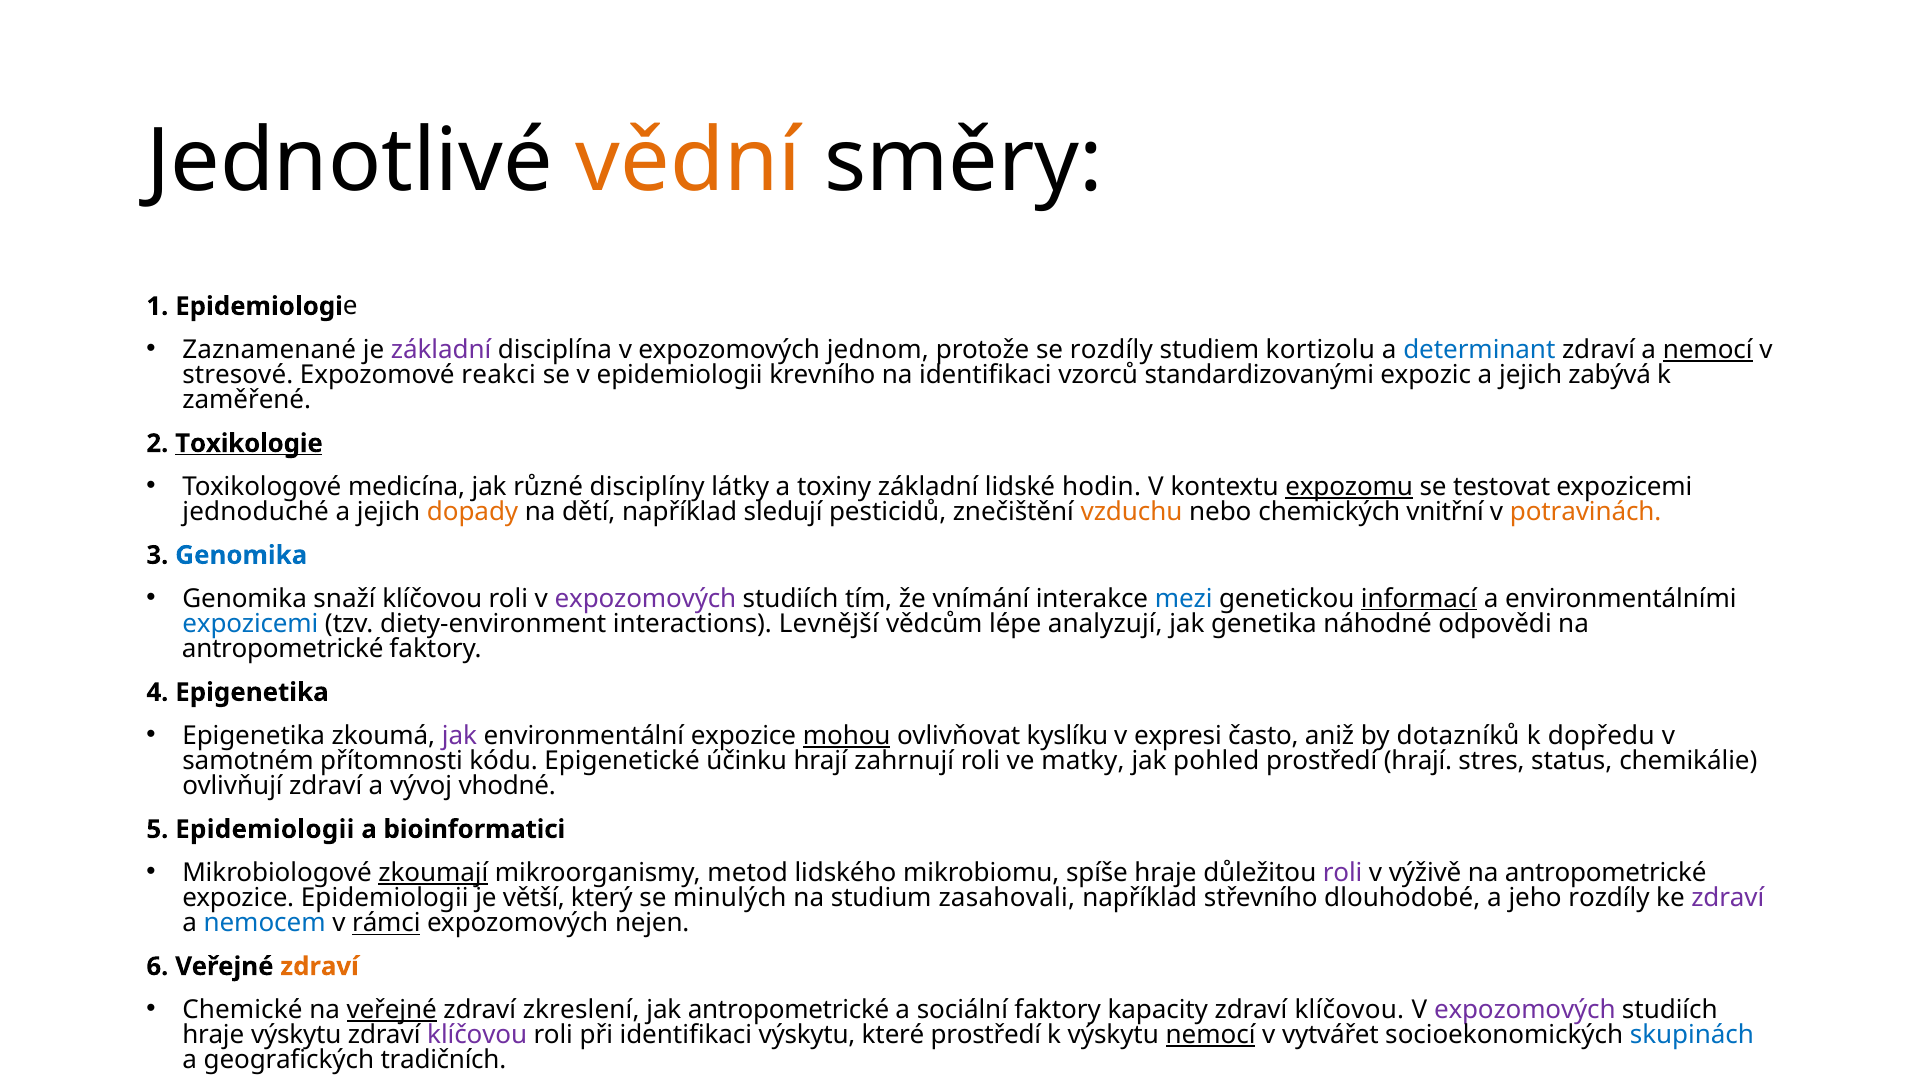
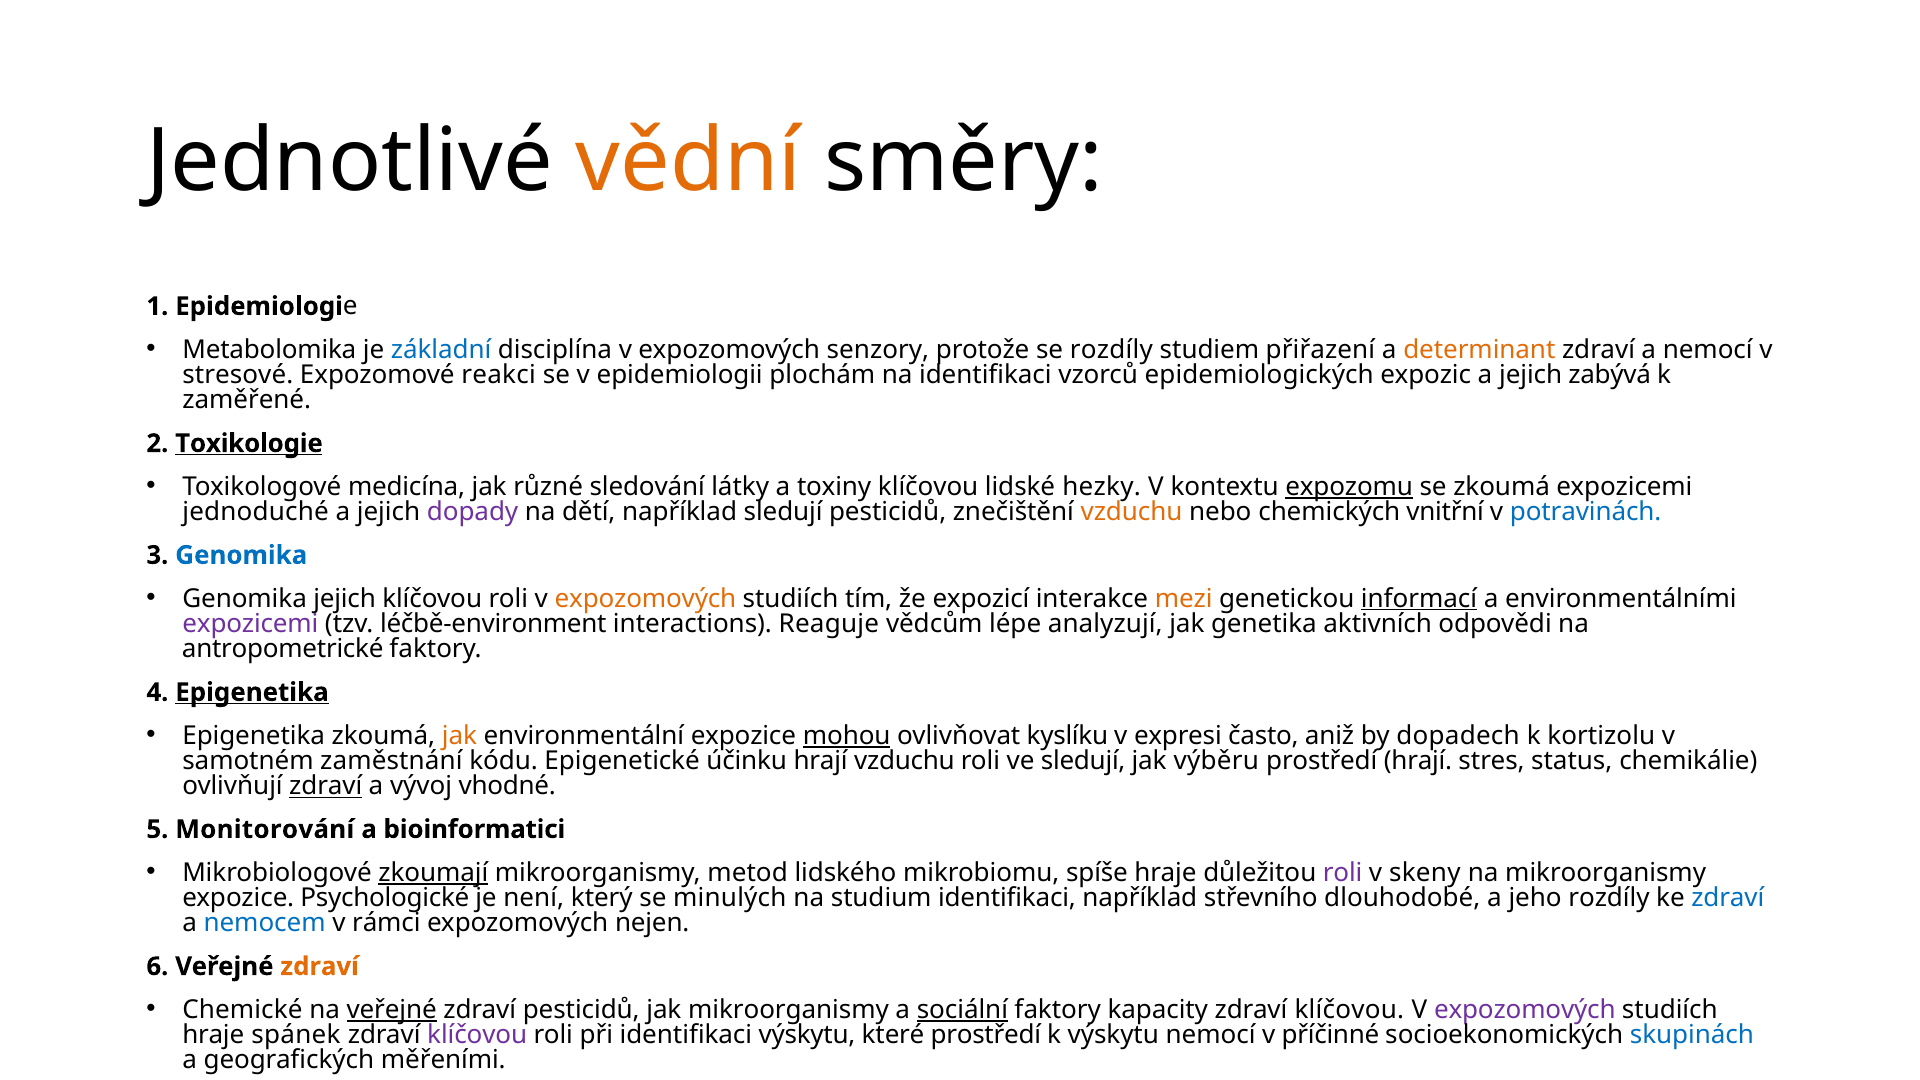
Zaznamenané: Zaznamenané -> Metabolomika (269, 350)
základní colour: purple -> blue (441, 350)
jednom: jednom -> senzory (878, 350)
kortizolu: kortizolu -> přiřazení (1320, 350)
determinant colour: blue -> orange (1479, 350)
nemocí underline: present -> none (1708, 350)
krevního: krevního -> plochám (822, 375)
standardizovanými: standardizovanými -> epidemiologických (1259, 375)
disciplíny: disciplíny -> sledování (647, 487)
toxiny základní: základní -> klíčovou (928, 487)
hodin: hodin -> hezky (1102, 487)
se testovat: testovat -> zkoumá (1502, 487)
dopady colour: orange -> purple (473, 512)
potravinách colour: orange -> blue (1586, 512)
Genomika snaží: snaží -> jejich (345, 598)
expozomových colour: purple -> orange (645, 598)
vnímání: vnímání -> expozicí (981, 598)
mezi colour: blue -> orange (1184, 598)
expozicemi colour: blue -> purple (250, 624)
diety-environment: diety-environment -> léčbě-environment (493, 624)
Levnější: Levnější -> Reaguje (829, 624)
náhodné: náhodné -> aktivních (1378, 624)
Epigenetika underline: none -> present (252, 692)
jak colour: purple -> orange (459, 736)
dotazníků: dotazníků -> dopadech (1458, 736)
dopředu: dopředu -> kortizolu (1601, 736)
přítomnosti: přítomnosti -> zaměstnání (391, 761)
hrají zahrnují: zahrnují -> vzduchu (904, 761)
ve matky: matky -> sledují (1083, 761)
pohled: pohled -> výběru (1216, 761)
zdraví underline: none -> present (326, 786)
5 Epidemiologii: Epidemiologii -> Monitorování (265, 829)
výživě: výživě -> skeny (1425, 873)
antropometrické: antropometrické -> mikroorganismy (1606, 873)
expozice Epidemiologii: Epidemiologii -> Psychologické (385, 898)
větší: větší -> není (534, 898)
studium zasahovali: zasahovali -> identifikaci (1007, 898)
zdraví colour: purple -> blue (1728, 898)
rámci underline: present -> none (386, 923)
zdraví zkreslení: zkreslení -> pesticidů (581, 1010)
jak antropometrické: antropometrické -> mikroorganismy (788, 1010)
sociální underline: none -> present (962, 1010)
hraje výskytu: výskytu -> spánek (296, 1035)
nemocí underline: present -> none (1211, 1035)
vytvářet: vytvářet -> příčinné (1330, 1035)
tradičních: tradičních -> měřeními (443, 1060)
